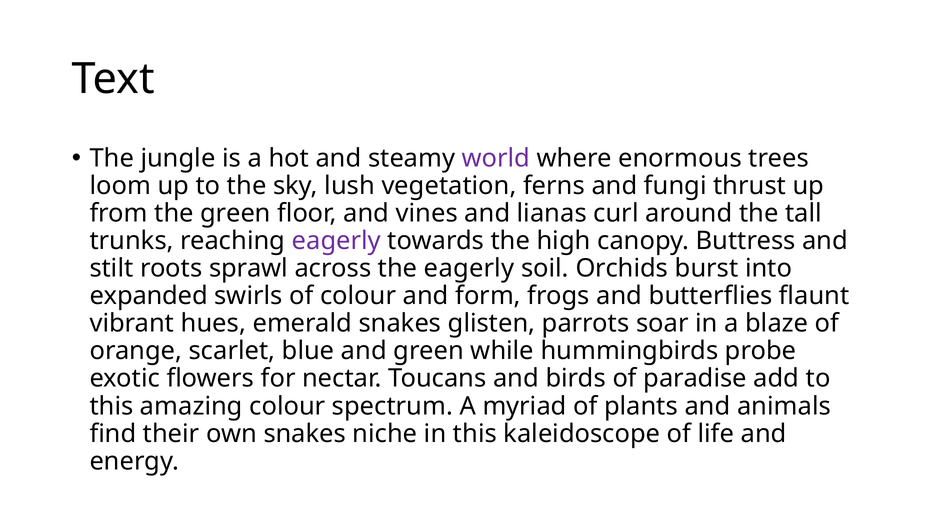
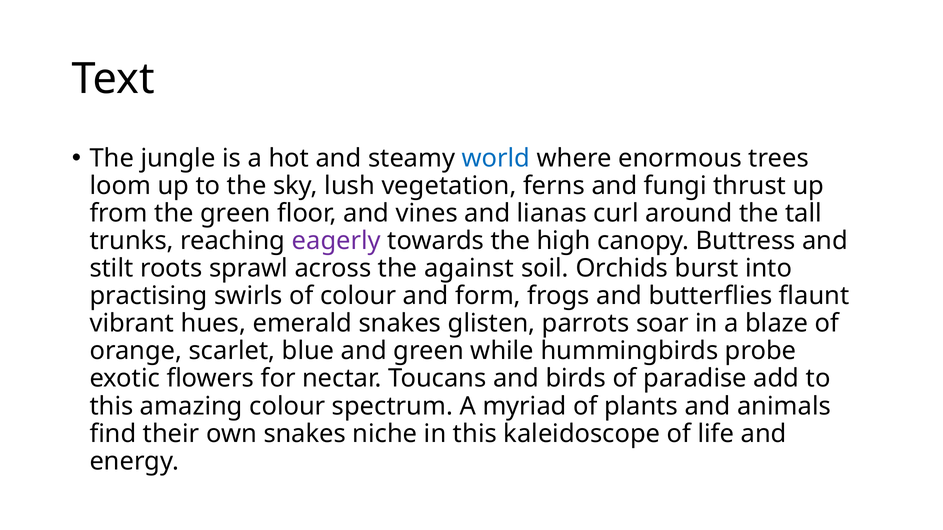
world colour: purple -> blue (496, 158)
the eagerly: eagerly -> against (469, 269)
expanded: expanded -> practising (149, 296)
